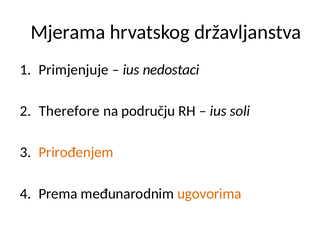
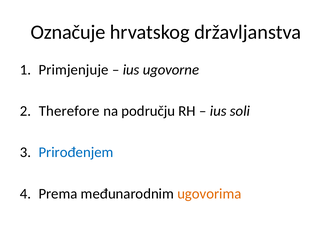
Mjerama: Mjerama -> Označuje (68, 32)
nedostaci: nedostaci -> ugovorne (171, 70)
Prirođenjem colour: orange -> blue (76, 152)
